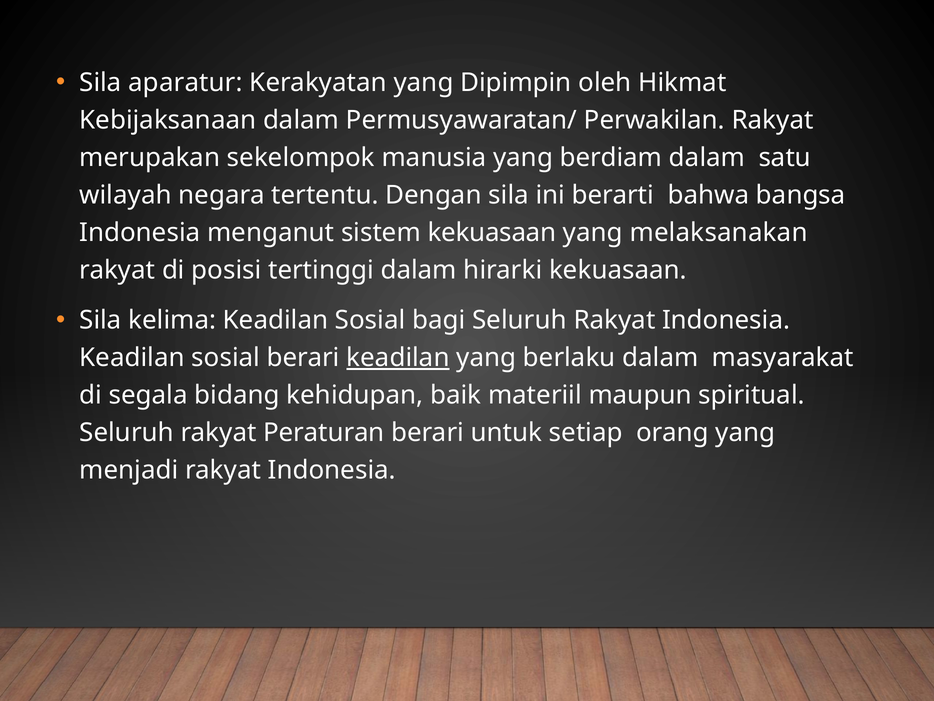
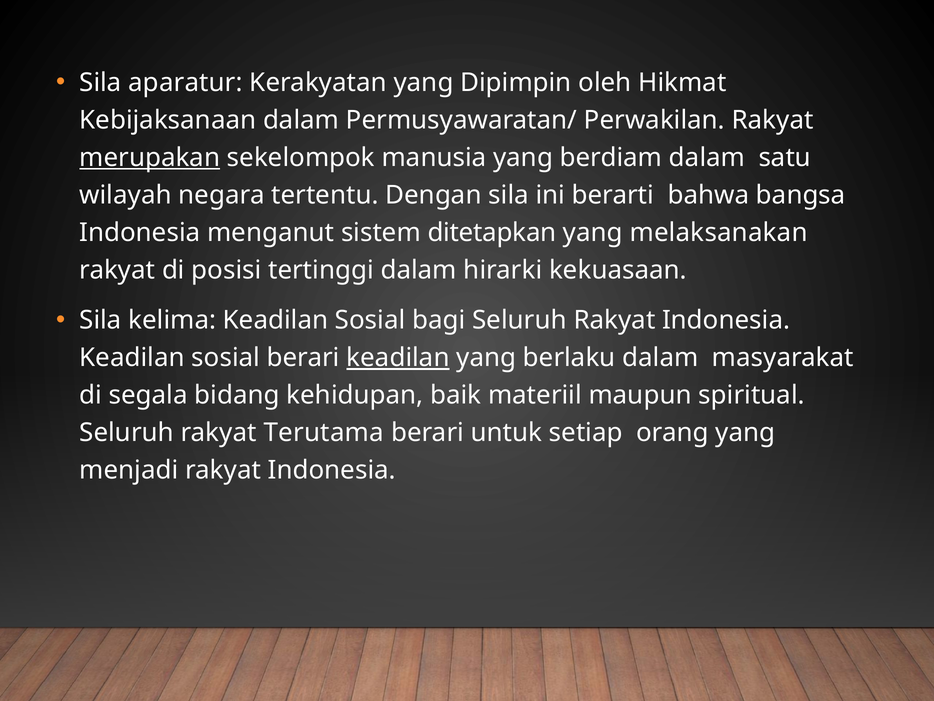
merupakan underline: none -> present (150, 158)
sistem kekuasaan: kekuasaan -> ditetapkan (492, 232)
Peraturan: Peraturan -> Terutama (324, 432)
